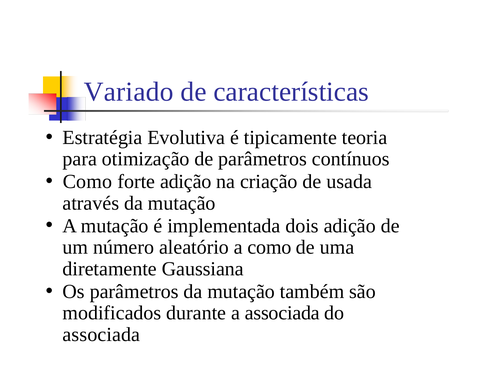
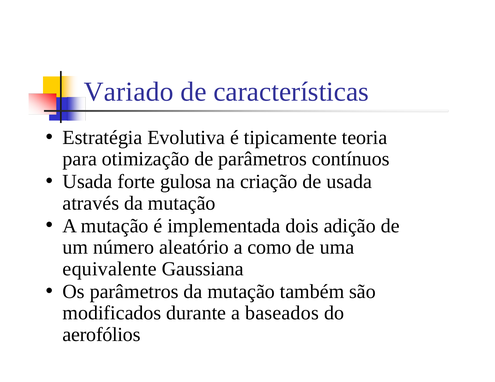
Como: Como -> Usada (88, 182)
forte adição: adição -> gulosa (186, 182)
diretamente: diretamente -> equivalente (110, 269)
a associada: associada -> baseados (282, 313)
associada: associada -> aerofólios (102, 335)
